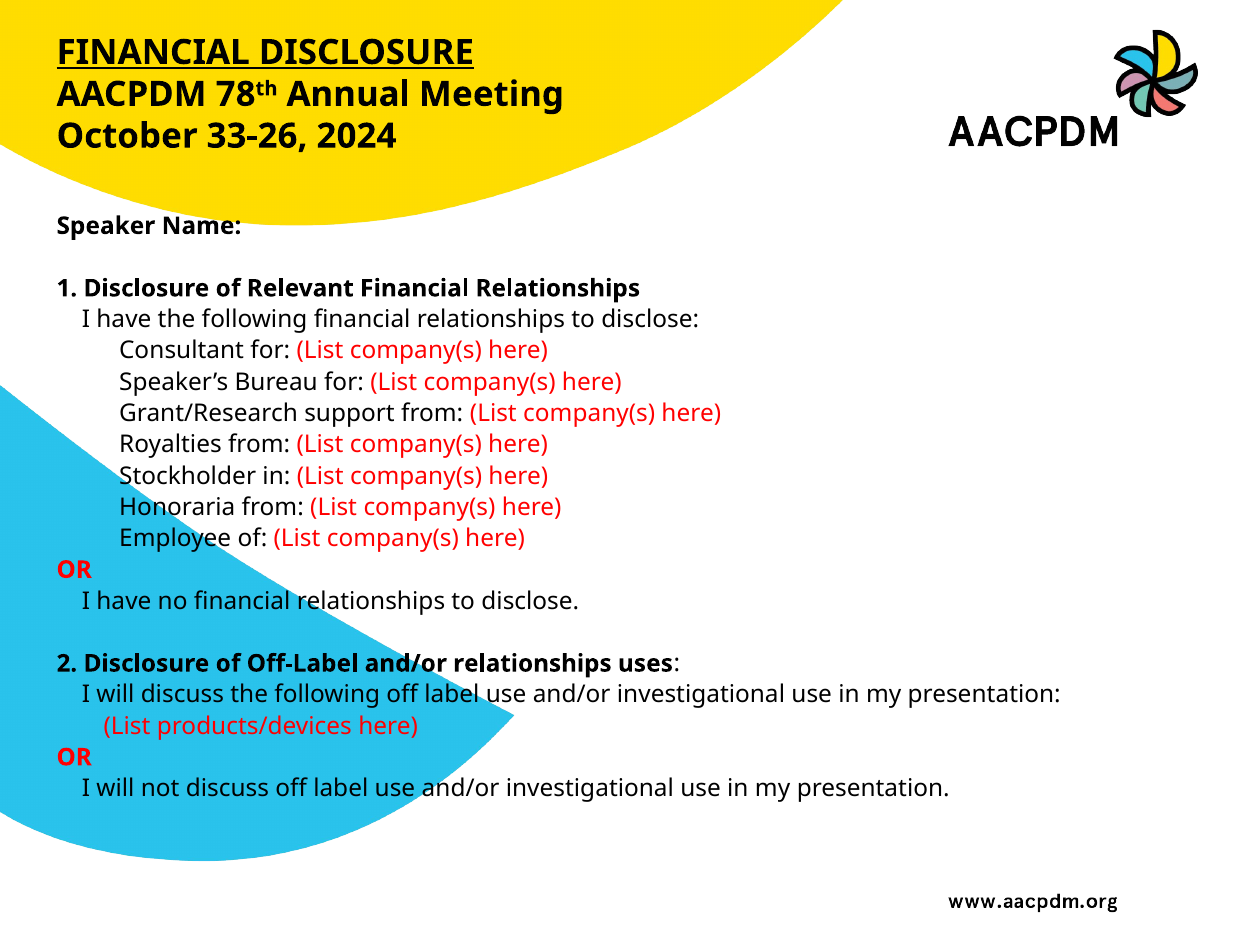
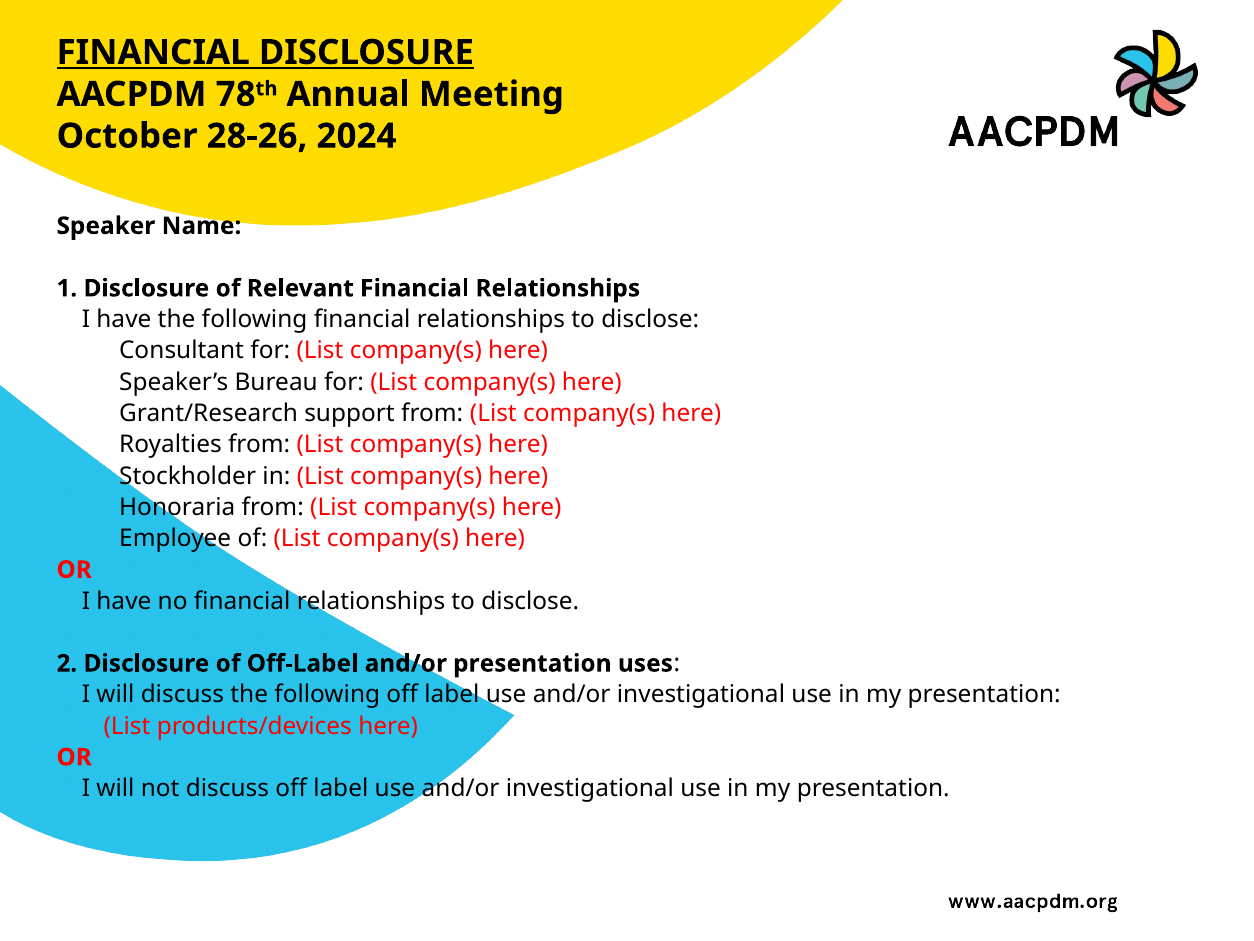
33-26: 33-26 -> 28-26 (257, 136)
and/or relationships: relationships -> presentation (532, 663)
